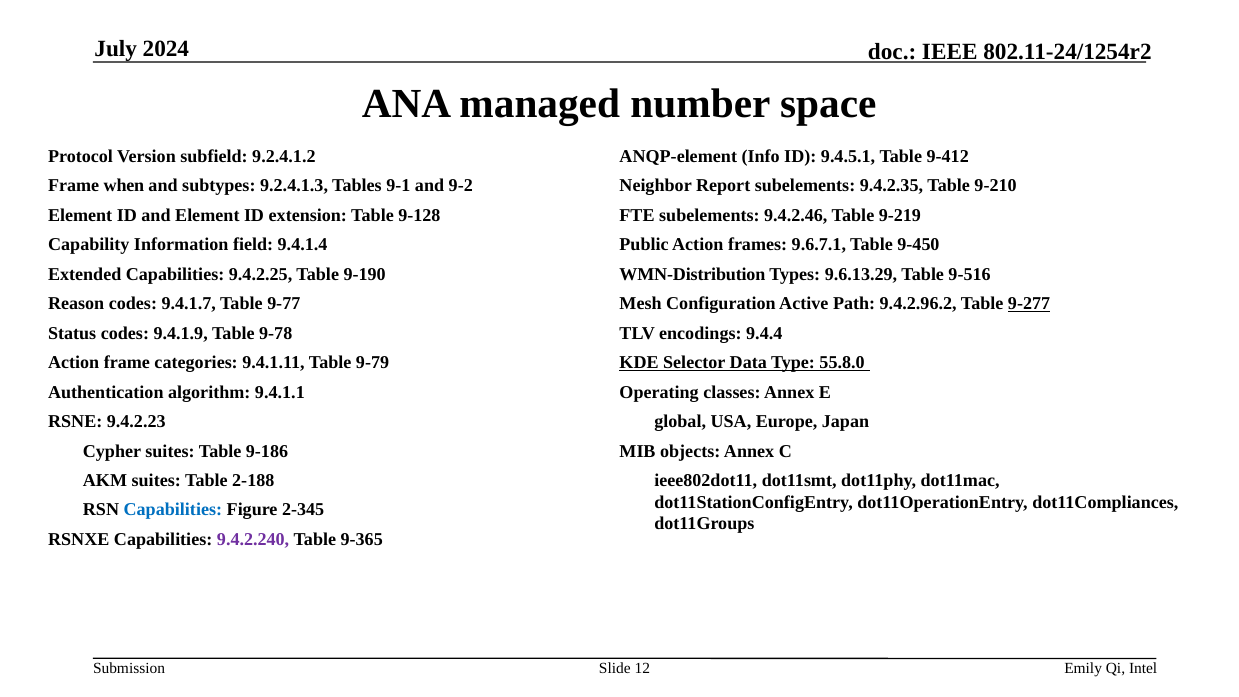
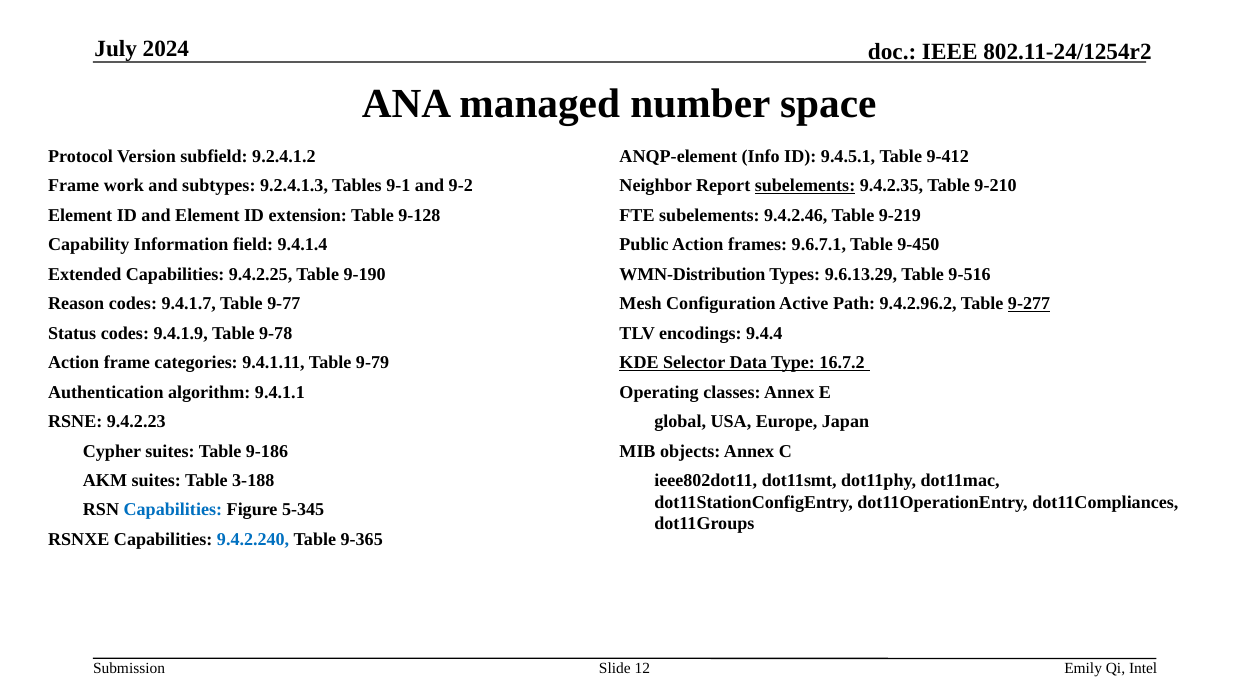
when: when -> work (124, 186)
subelements underline: none -> present (805, 186)
55.8.0: 55.8.0 -> 16.7.2 (842, 363)
2-188: 2-188 -> 3-188 (253, 480)
2-345: 2-345 -> 5-345 (303, 510)
9.4.2.240 colour: purple -> blue (253, 539)
